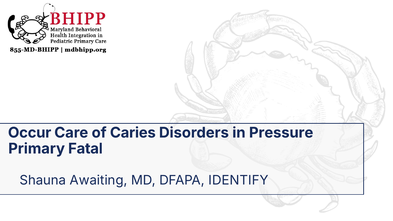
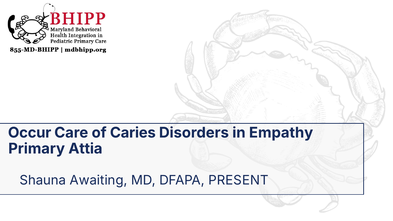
Pressure: Pressure -> Empathy (281, 133)
Fatal: Fatal -> Attia (85, 149)
IDENTIFY: IDENTIFY -> PRESENT (238, 180)
